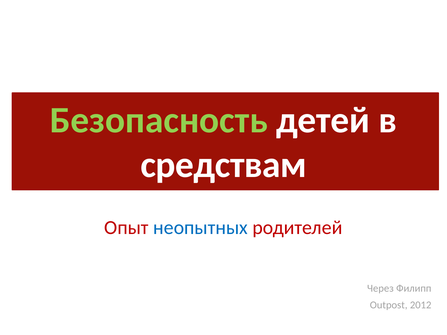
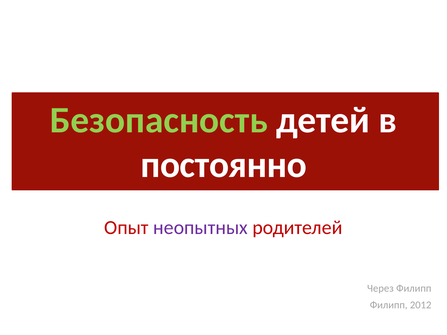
средствам: средствам -> постоянно (224, 165)
неопытных colour: blue -> purple (201, 228)
Outpost: Outpost -> Филипп (389, 305)
